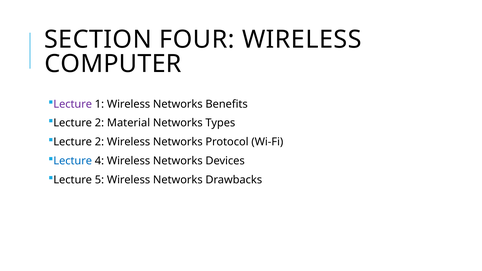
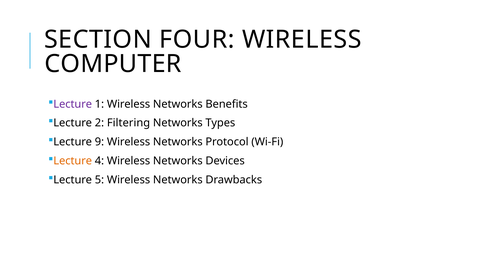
Material: Material -> Filtering (129, 123)
2: 2 -> 9 (99, 142)
Lecture colour: blue -> orange (73, 161)
